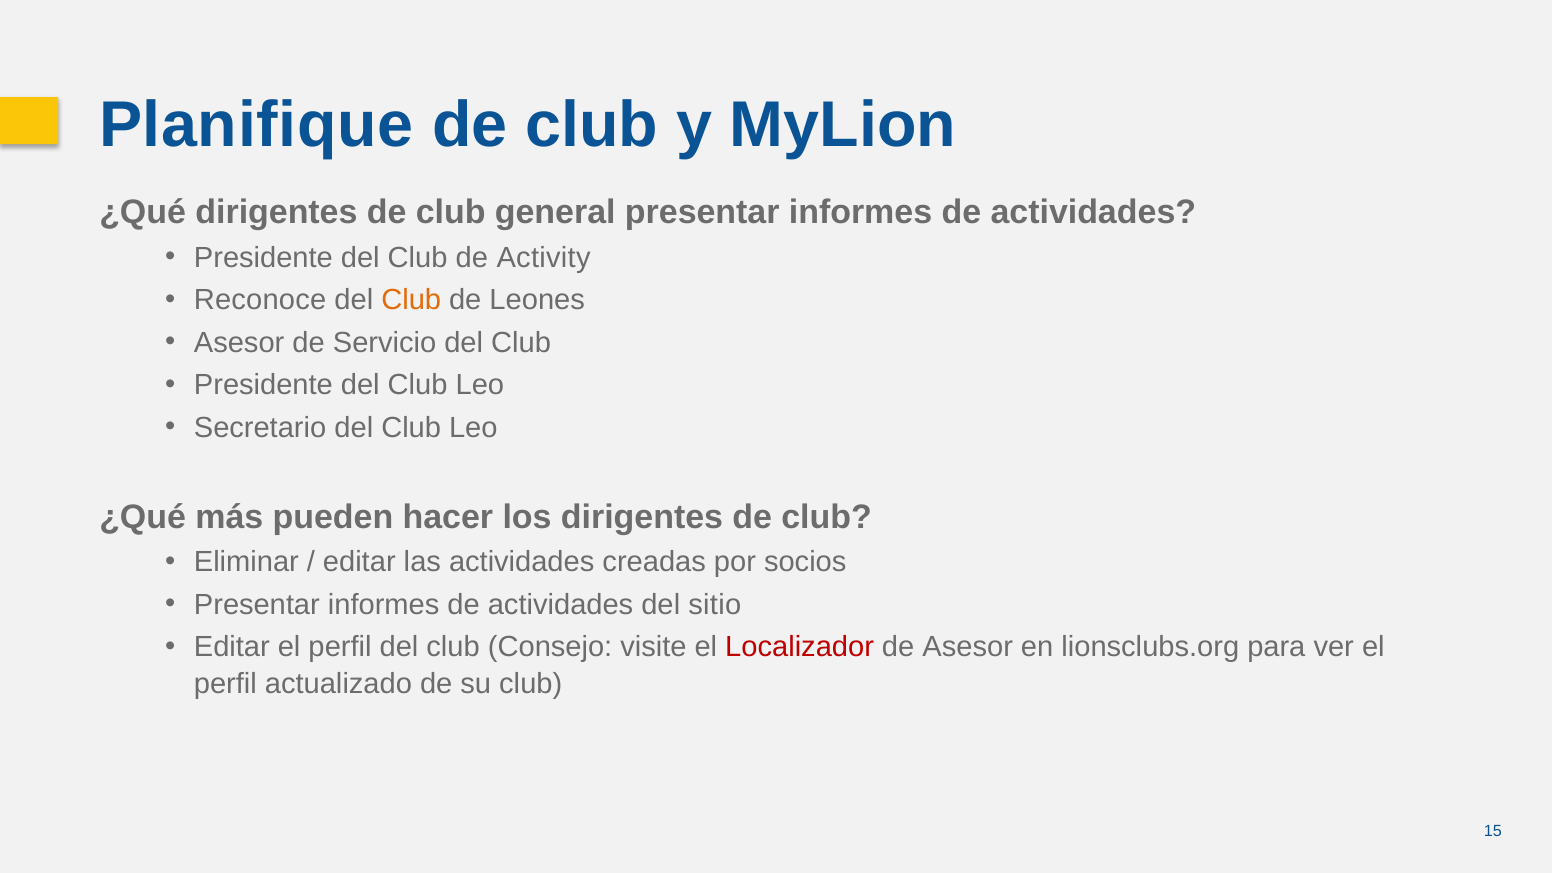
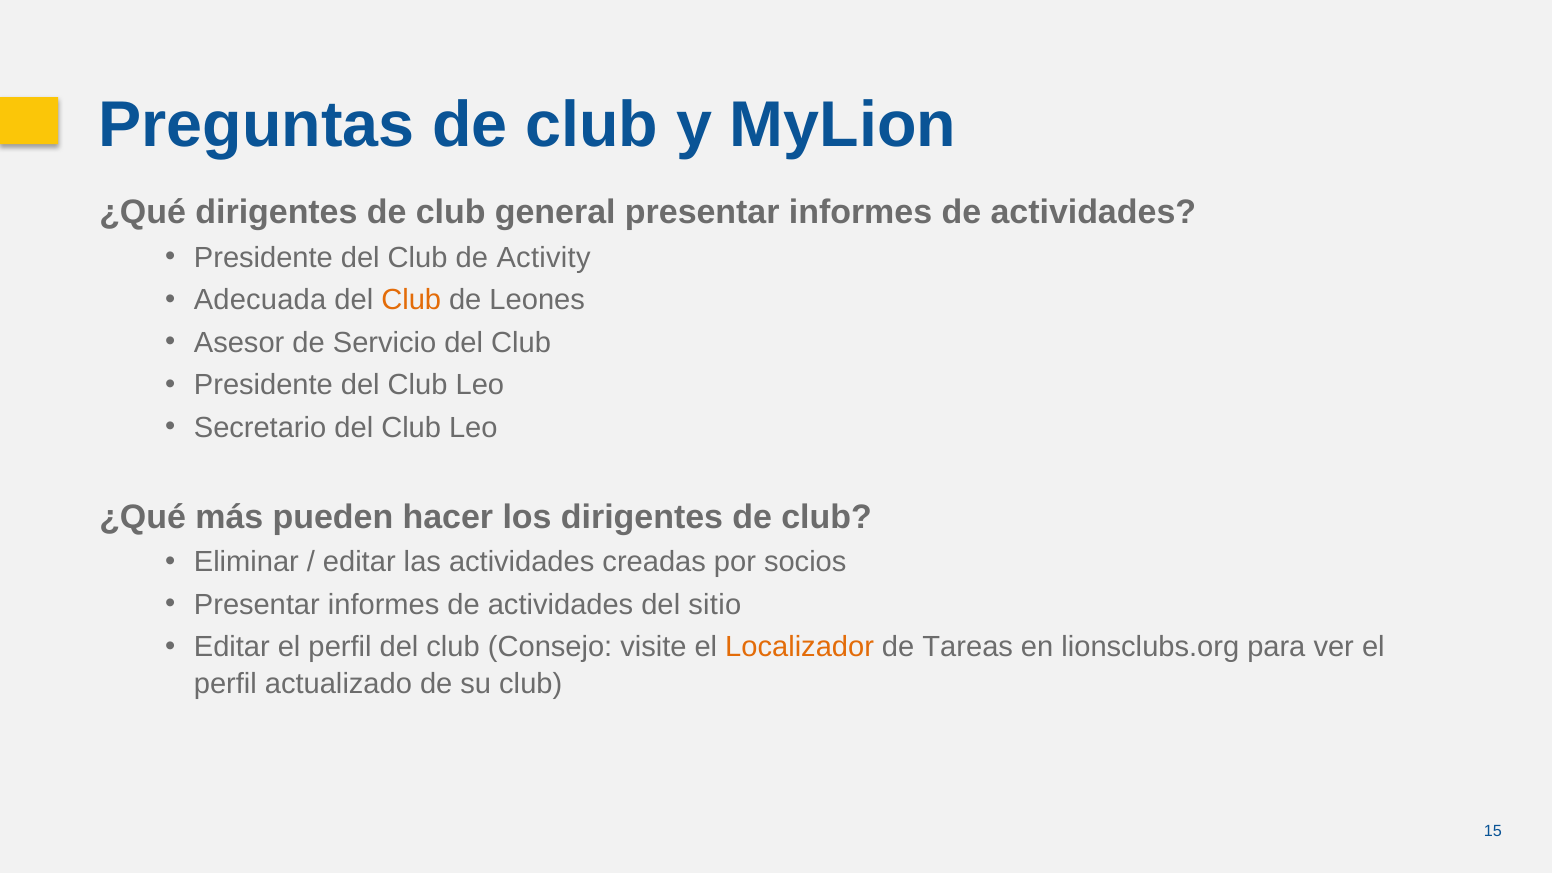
Planifique: Planifique -> Preguntas (257, 125)
Reconoce: Reconoce -> Adecuada (260, 300)
Localizador colour: red -> orange (800, 647)
de Asesor: Asesor -> Tareas (968, 647)
